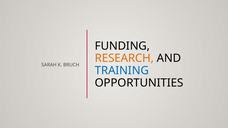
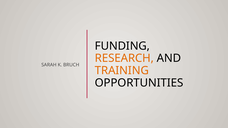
TRAINING colour: blue -> orange (122, 71)
